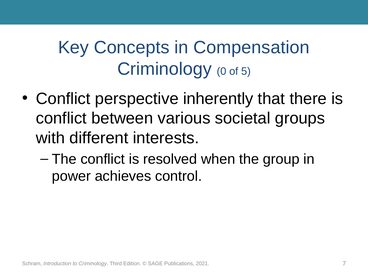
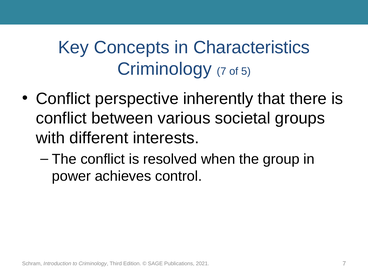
Compensation: Compensation -> Characteristics (252, 48)
Criminology 0: 0 -> 7 (222, 71)
